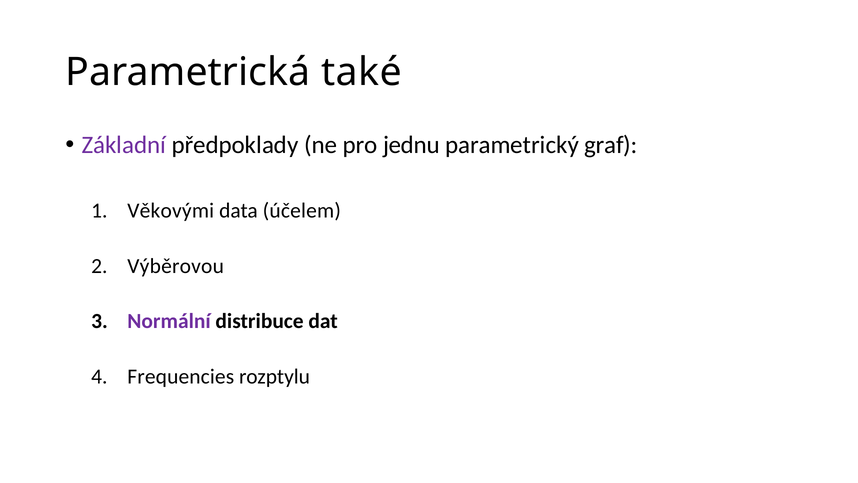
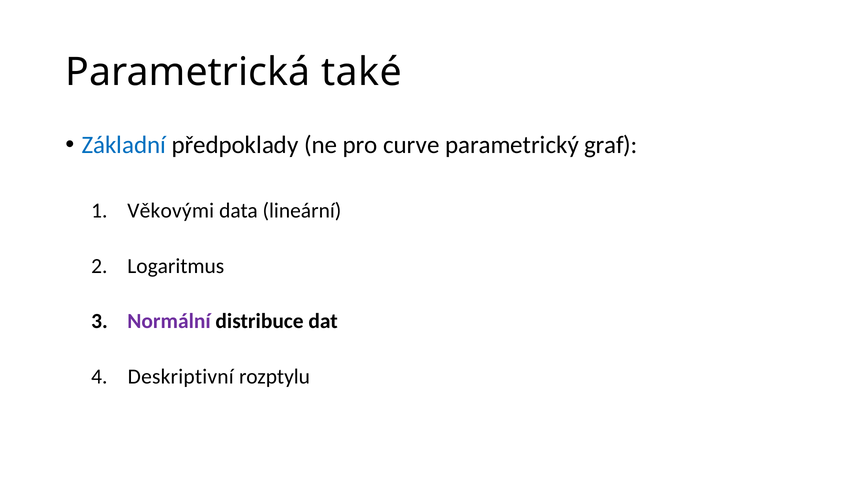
Základní colour: purple -> blue (124, 145)
jednu: jednu -> curve (411, 145)
účelem: účelem -> lineární (302, 211)
Výběrovou: Výběrovou -> Logaritmus (176, 266)
Frequencies: Frequencies -> Deskriptivní (181, 376)
